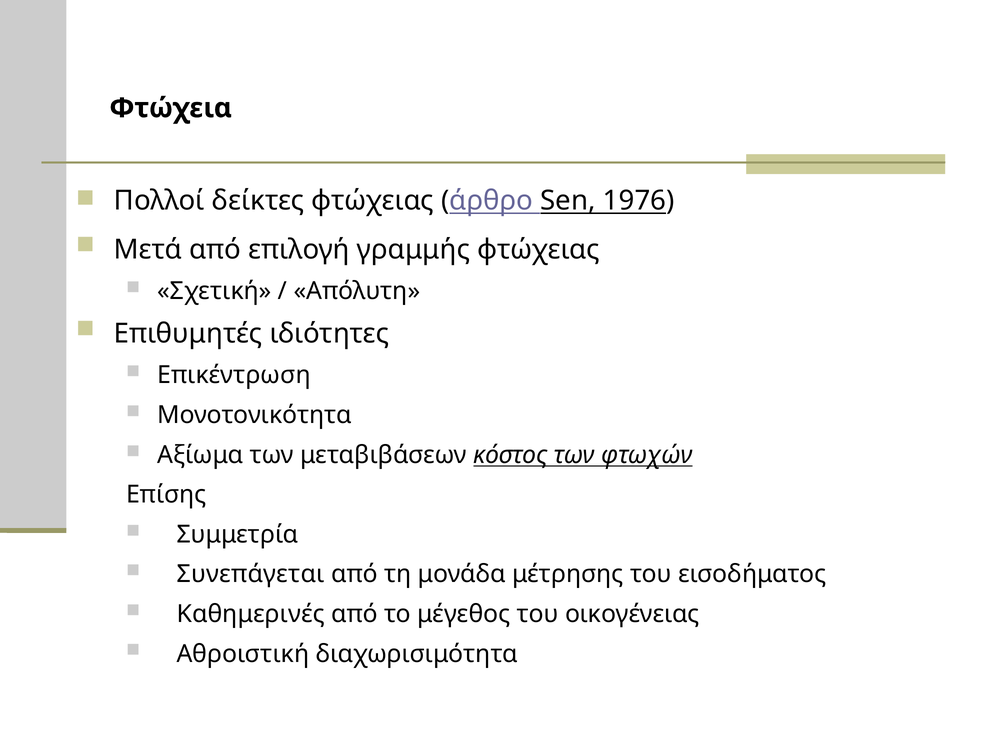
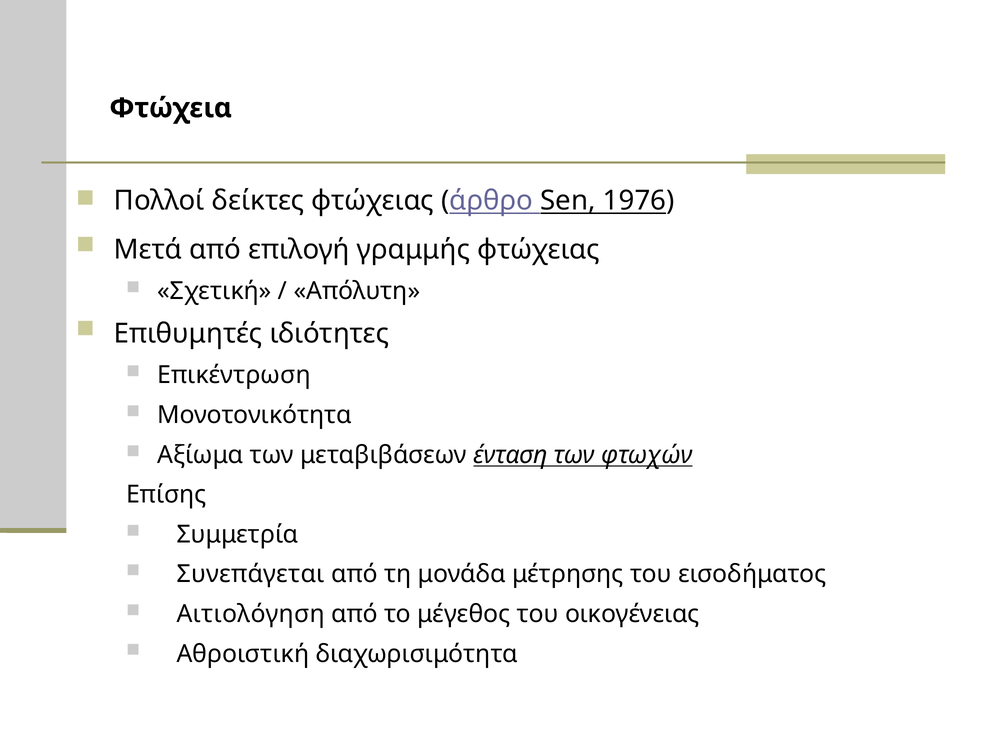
κόστος: κόστος -> ένταση (510, 455)
Καθημερινές: Καθημερινές -> Αιτιολόγηση (251, 614)
